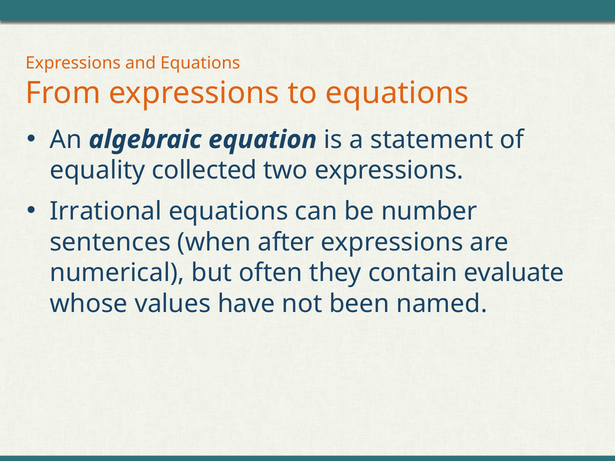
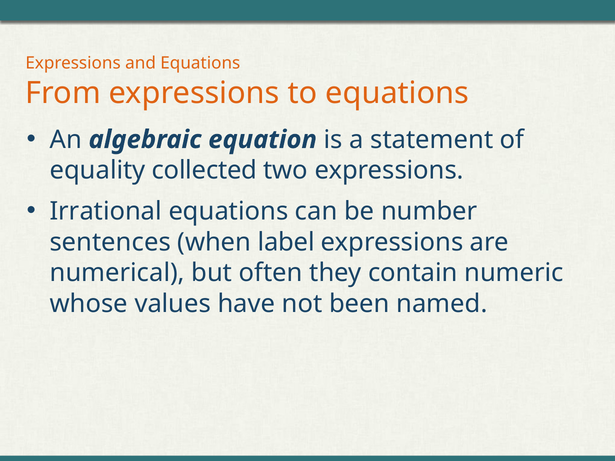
after: after -> label (286, 242)
evaluate: evaluate -> numeric (514, 273)
